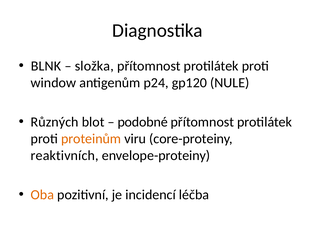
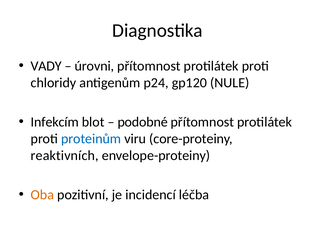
BLNK: BLNK -> VADY (46, 66)
složka: složka -> úrovni (94, 66)
window: window -> chloridy (53, 83)
Různých: Různých -> Infekcím (55, 122)
proteinům colour: orange -> blue (91, 139)
